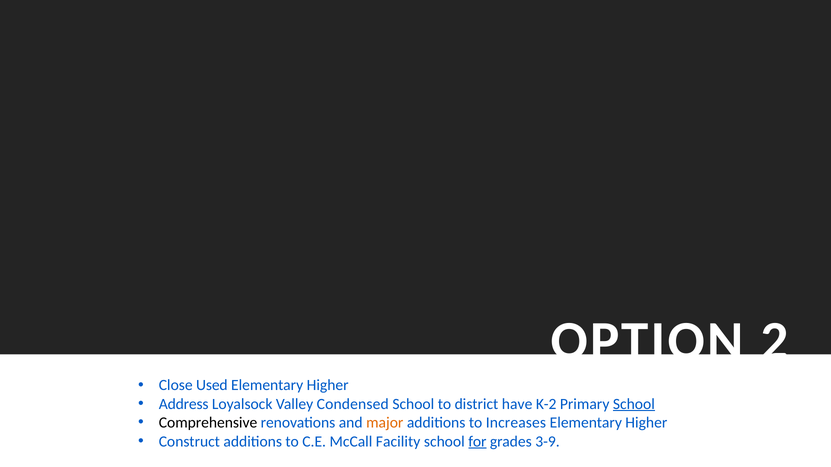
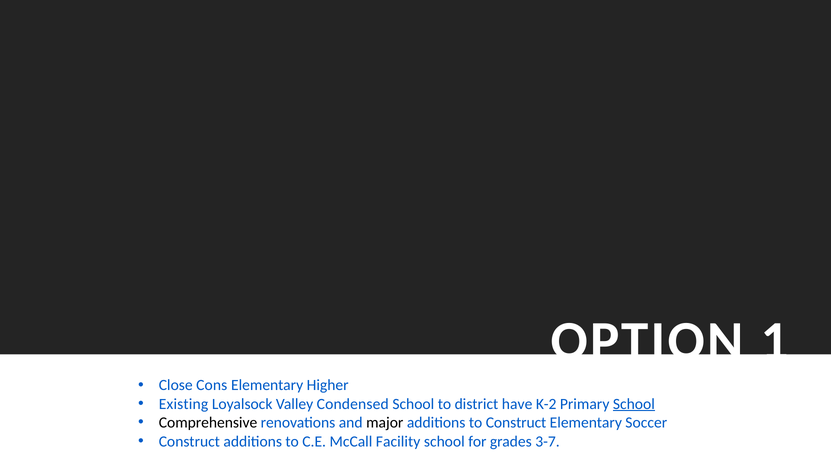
2: 2 -> 1 (774, 341)
Used: Used -> Cons (212, 386)
Address: Address -> Existing (184, 404)
major colour: orange -> black (385, 423)
to Increases: Increases -> Construct (516, 423)
Higher: Higher -> Soccer (646, 423)
for underline: present -> none (477, 442)
3-9: 3-9 -> 3-7 (548, 442)
